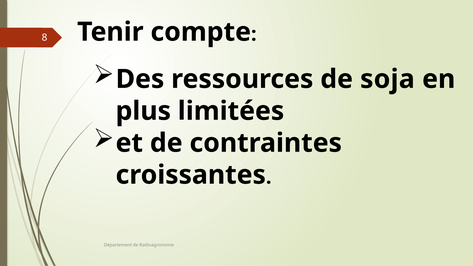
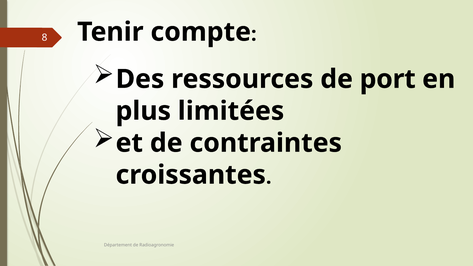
soja: soja -> port (388, 79)
